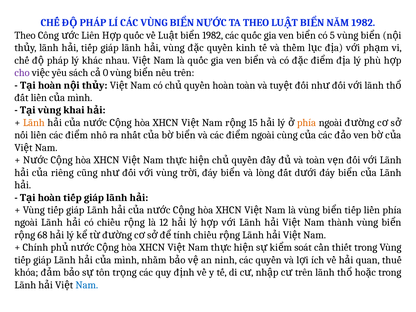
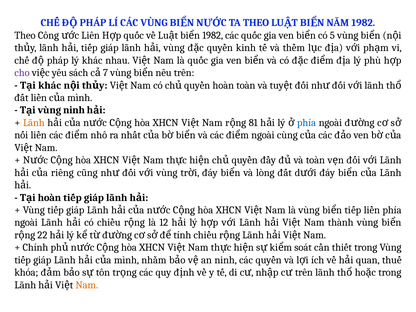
0: 0 -> 7 (105, 73)
hoàn: hoàn -> khác (50, 85)
vùng khai: khai -> ninh (74, 110)
15: 15 -> 81 (253, 123)
phía colour: orange -> blue (307, 123)
68: 68 -> 22 (42, 235)
Nam colour: blue -> orange (87, 285)
